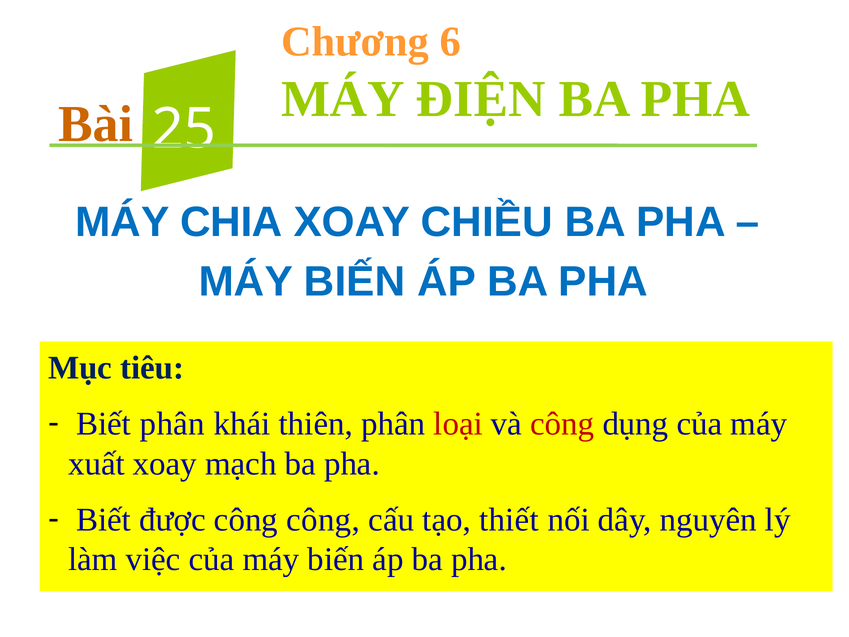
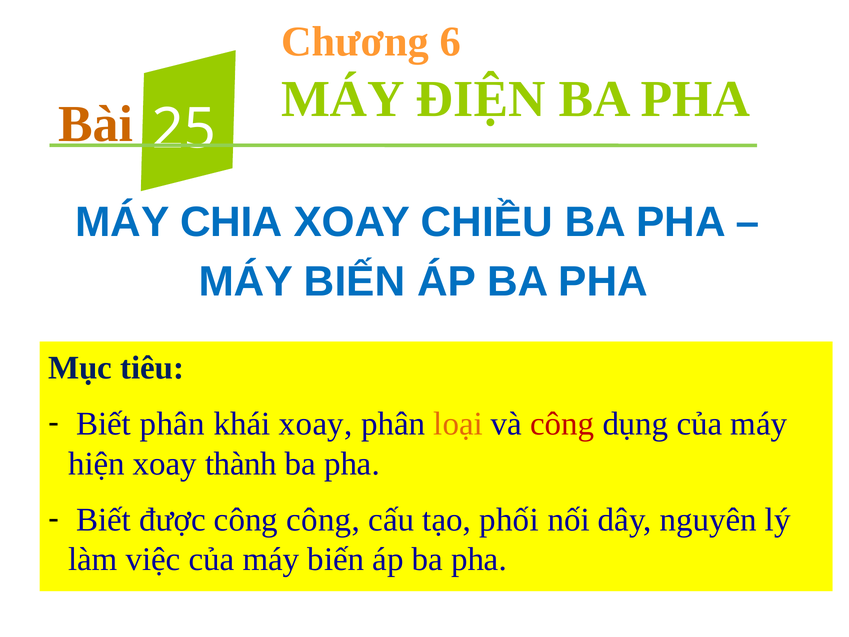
khái thiên: thiên -> xoay (316, 424)
loại colour: red -> orange (458, 424)
xuất: xuất -> hiện (96, 464)
mạch: mạch -> thành (241, 464)
thiết: thiết -> phối (509, 520)
